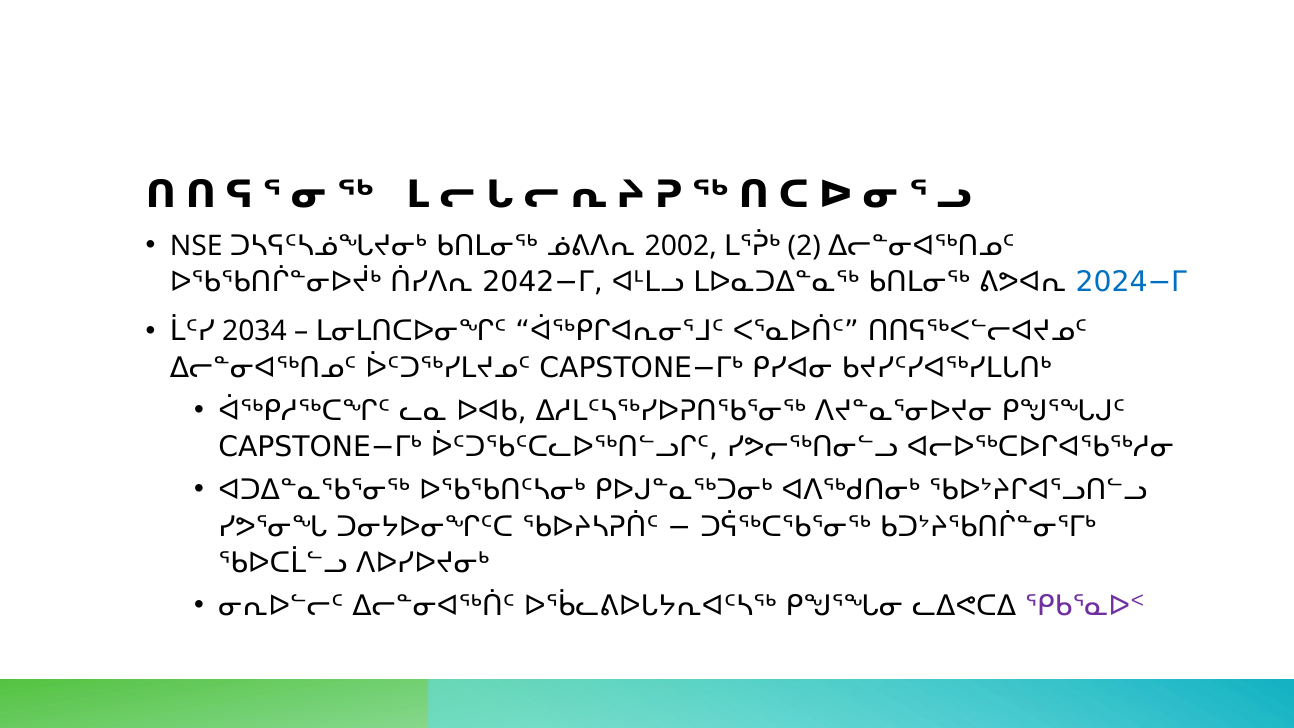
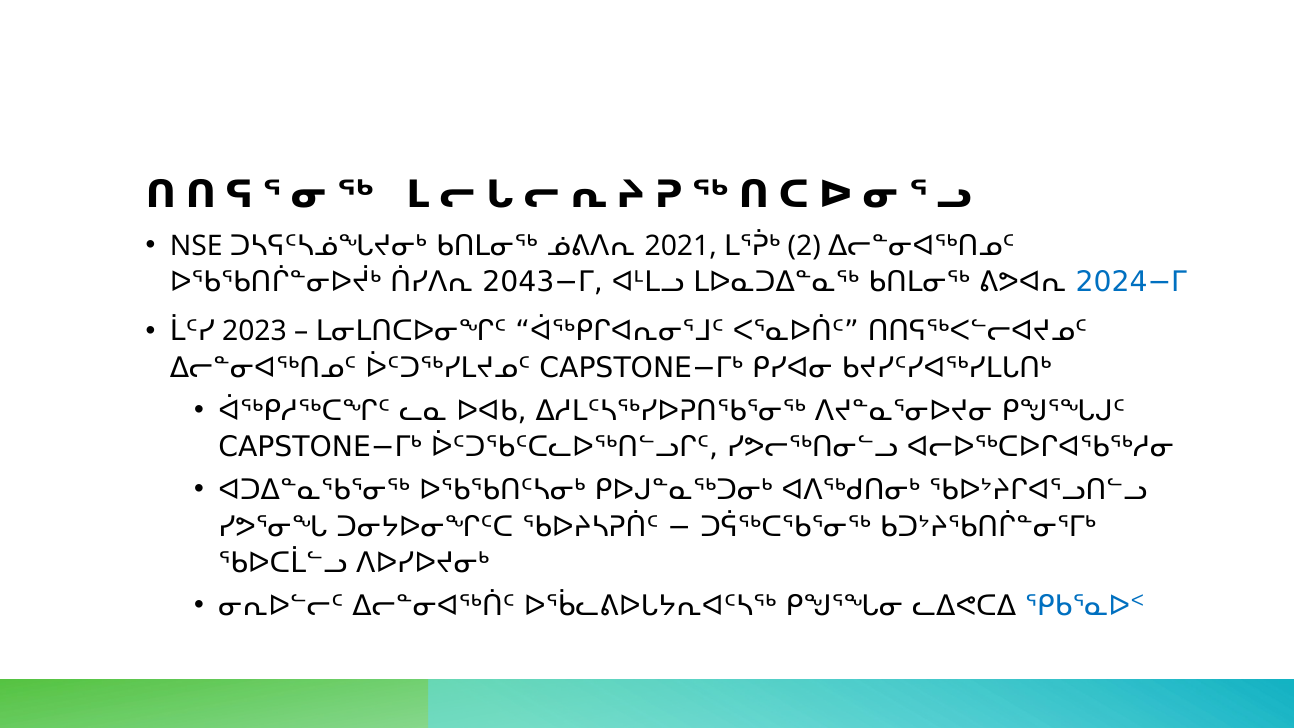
2002: 2002 -> 2021 (681, 246)
2042−ᒥ: 2042−ᒥ -> 2043−ᒥ (543, 283)
2034: 2034 -> 2023 (254, 331)
ᕿᑲᕐᓇᐅᑉ colour: purple -> blue (1085, 606)
